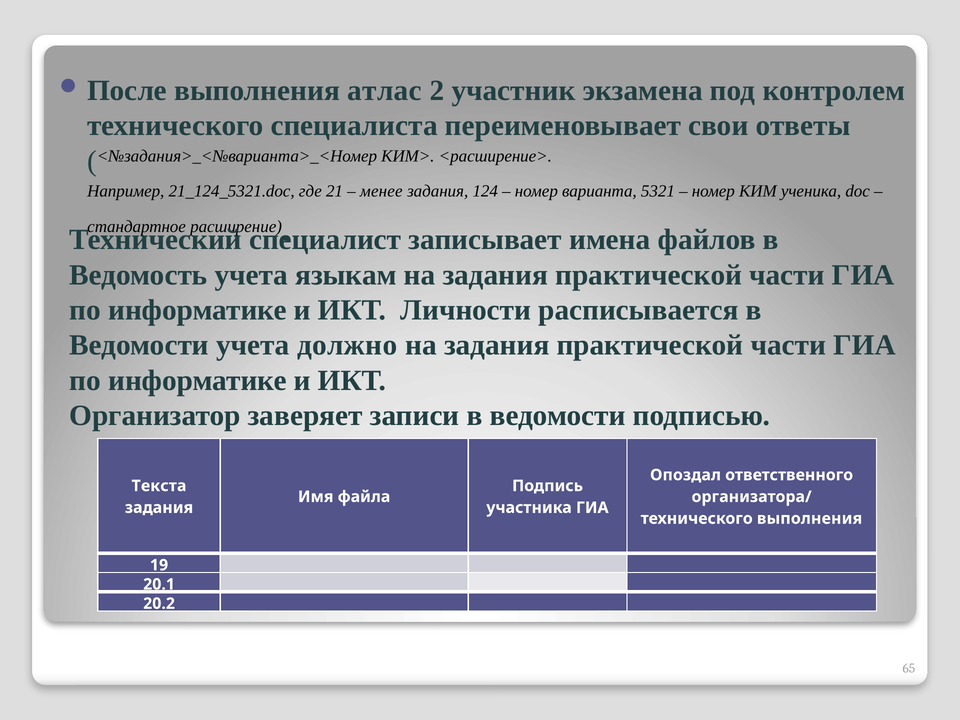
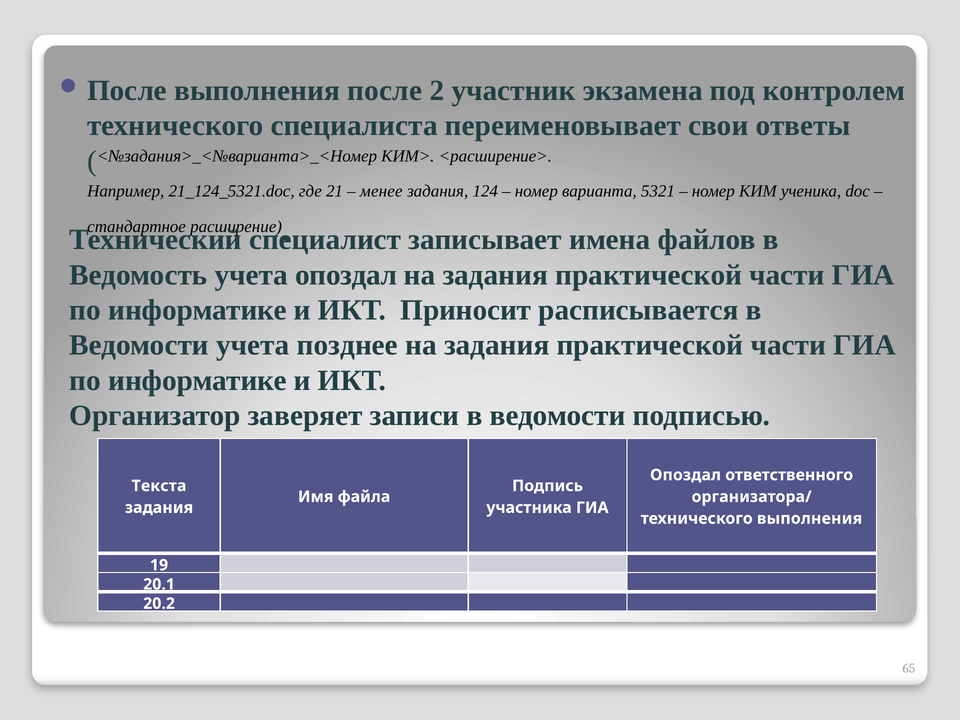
атлас: атлас -> после (385, 90)
учета языкам: языкам -> опоздал (346, 275)
Личности: Личности -> Приносит (466, 310)
должно: должно -> позднее (347, 345)
